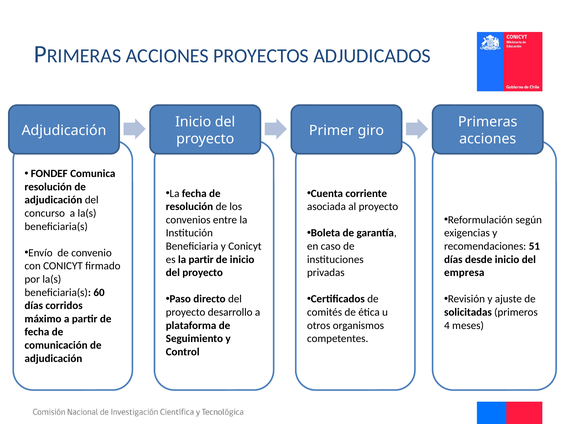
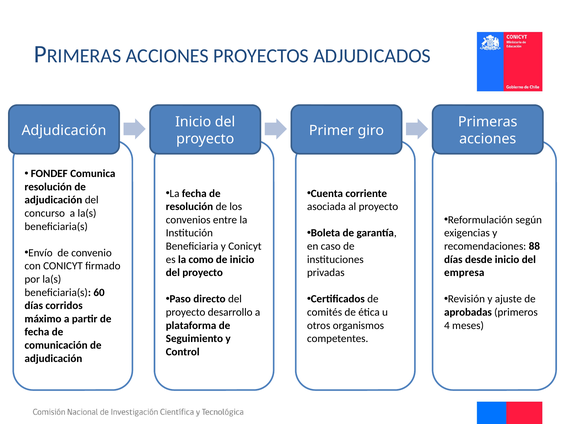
51: 51 -> 88 (534, 246)
la partir: partir -> como (201, 259)
solicitadas: solicitadas -> aprobadas (468, 312)
